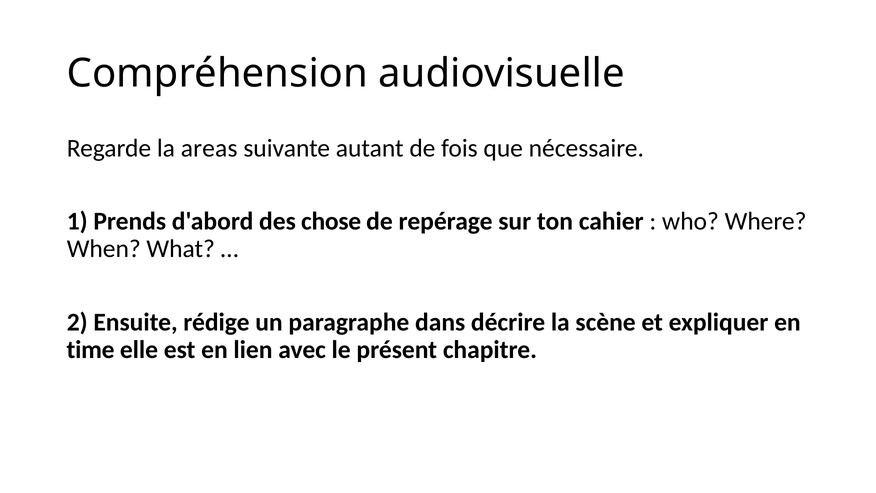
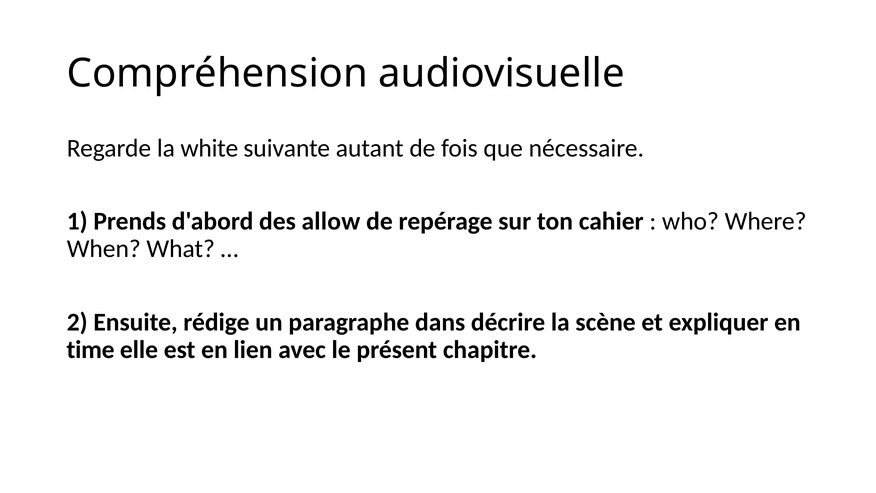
areas: areas -> white (209, 148)
chose: chose -> allow (331, 221)
